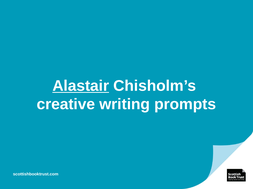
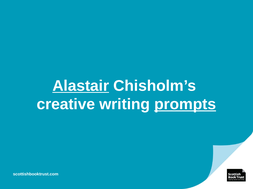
prompts underline: none -> present (185, 105)
